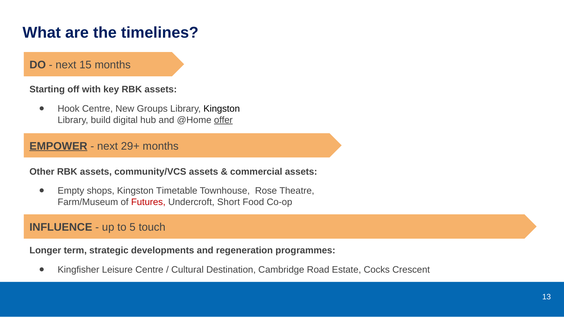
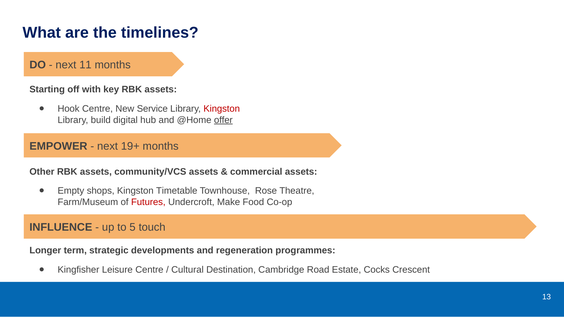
15: 15 -> 11 (85, 65)
Groups: Groups -> Service (152, 109)
Kingston colour: black -> red (222, 109)
EMPOWER underline: present -> none (58, 146)
29+: 29+ -> 19+ (130, 146)
Short: Short -> Make (229, 202)
